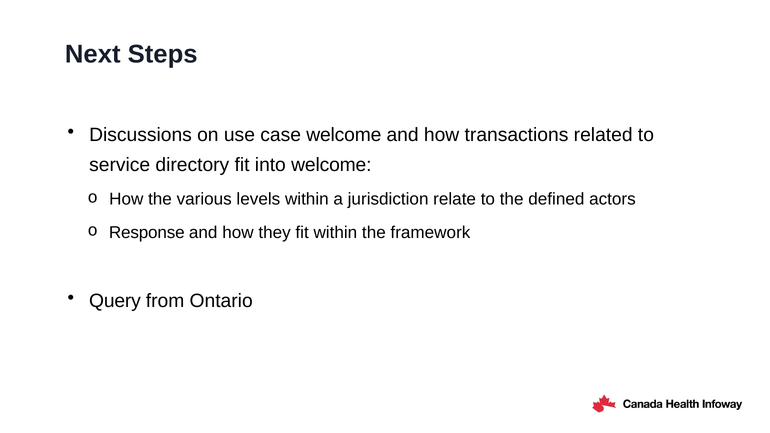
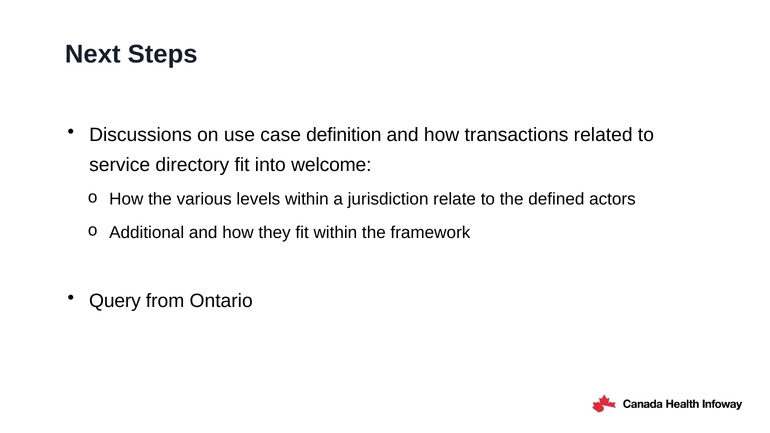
case welcome: welcome -> definition (344, 135)
Response: Response -> Additional (147, 233)
